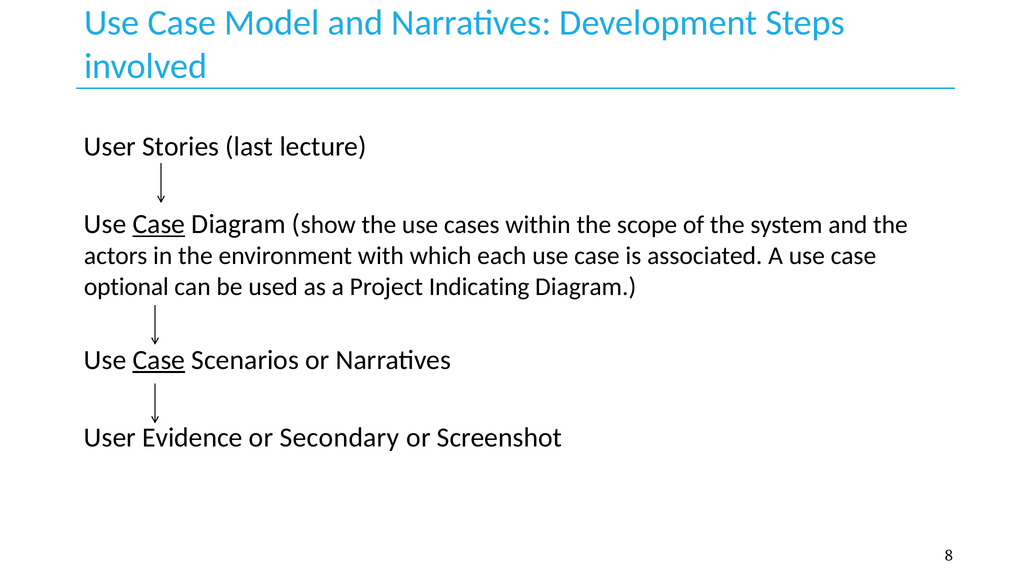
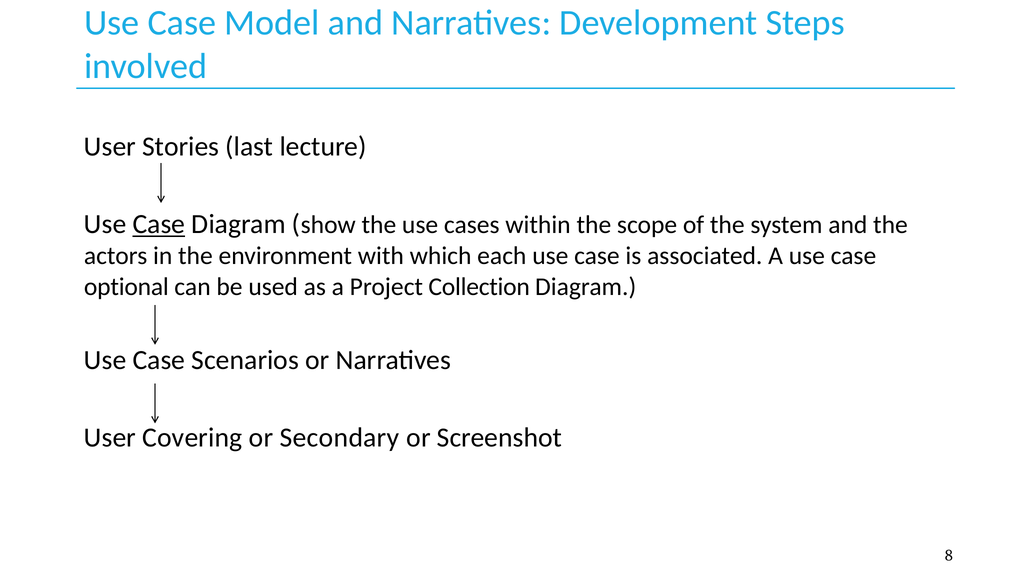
Indicating: Indicating -> Collection (479, 287)
Case underline: present -> none (159, 360)
Evidence: Evidence -> Covering (192, 438)
